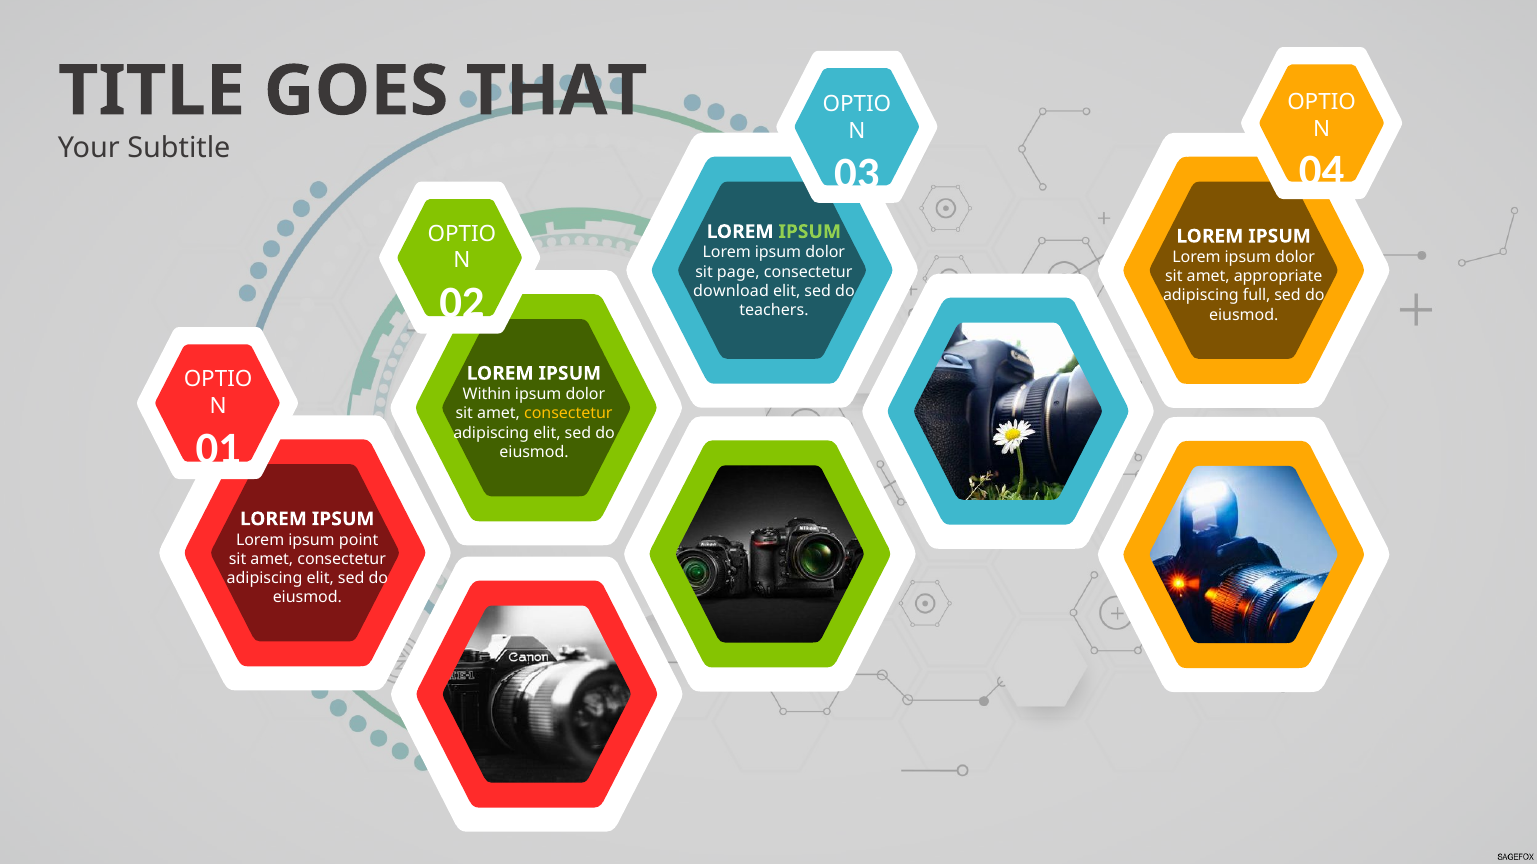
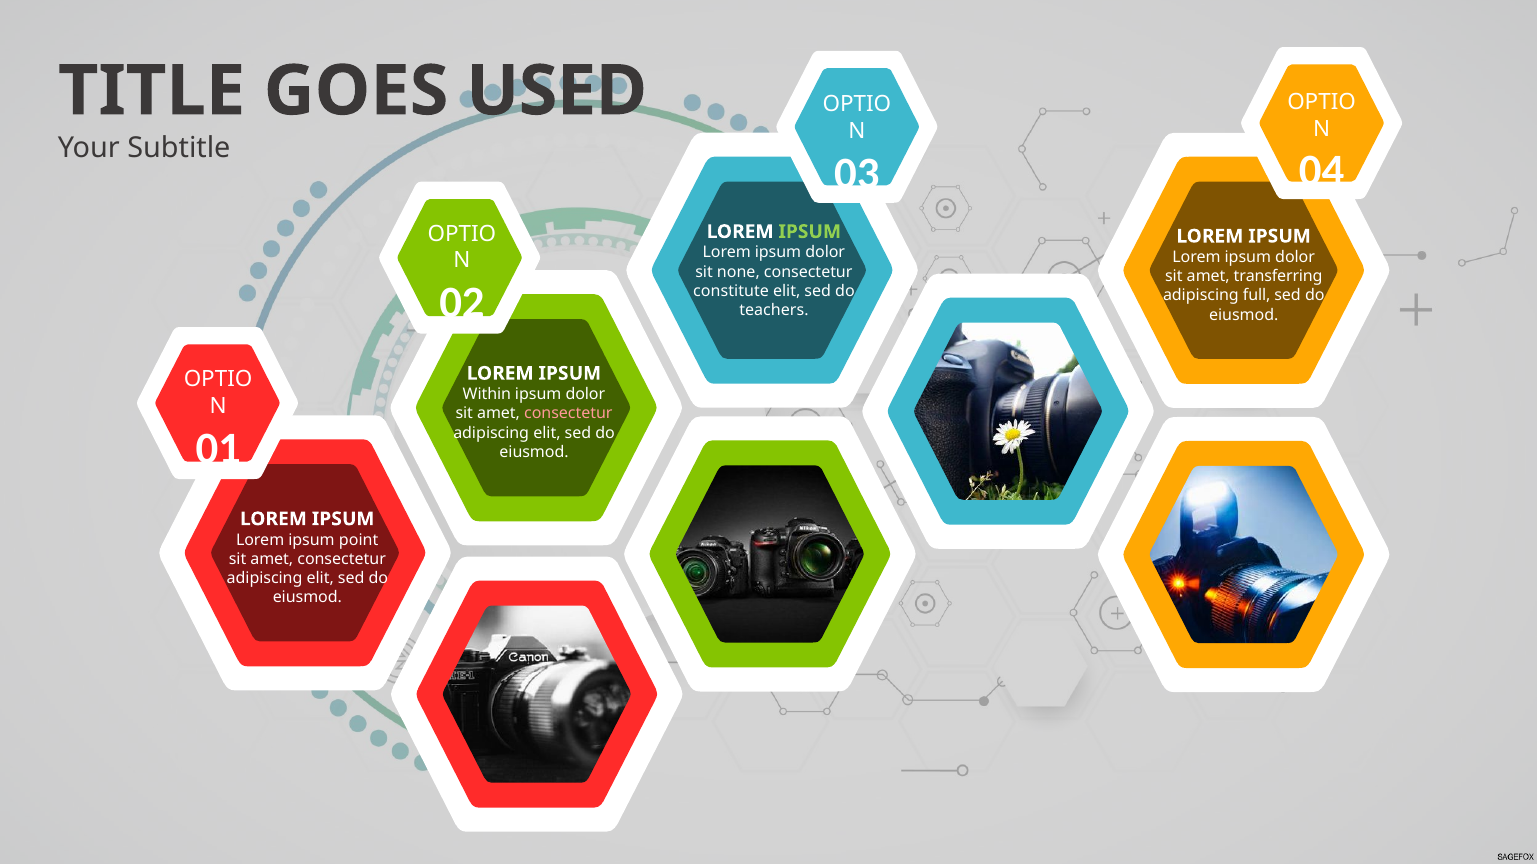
THAT: THAT -> USED (557, 91)
page: page -> none (738, 272)
appropriate: appropriate -> transferring (1278, 276)
download: download -> constitute (731, 291)
consectetur colour: yellow -> pink (568, 414)
